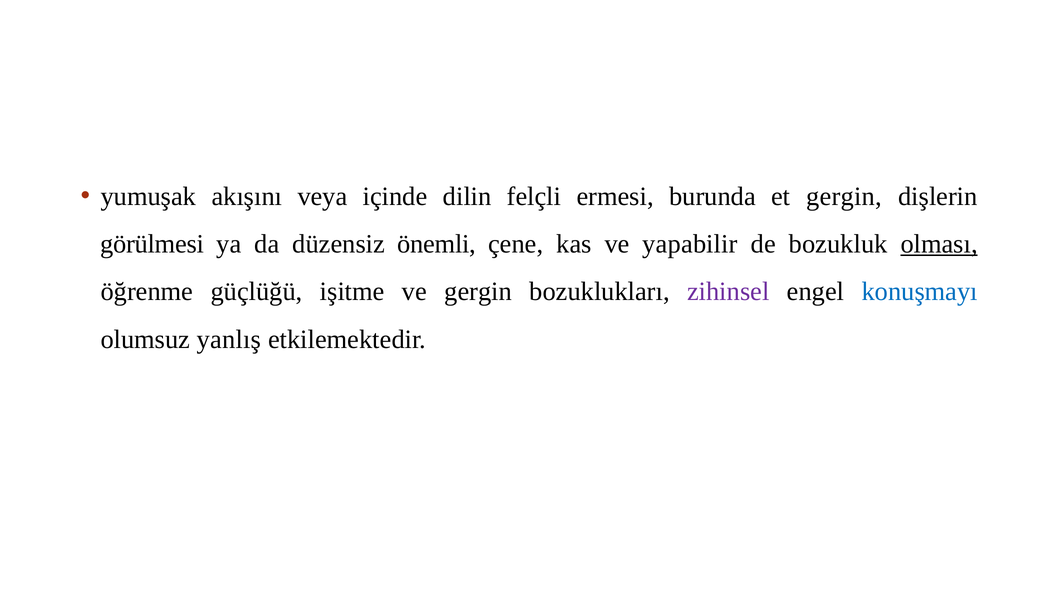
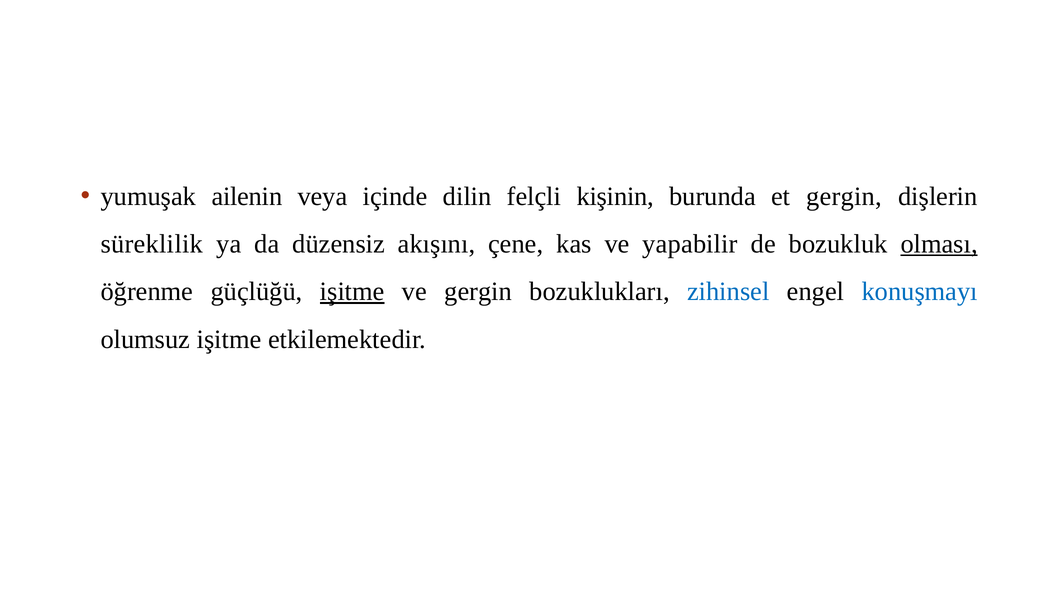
akışını: akışını -> ailenin (247, 196)
ermesi: ermesi -> kişinin (615, 196)
görülmesi: görülmesi -> süreklilik (152, 244)
önemli: önemli -> akışını (437, 244)
işitme underline: none -> present (352, 291)
zihinsel colour: purple -> blue (728, 291)
olumsuz yanlış: yanlış -> işitme (229, 339)
